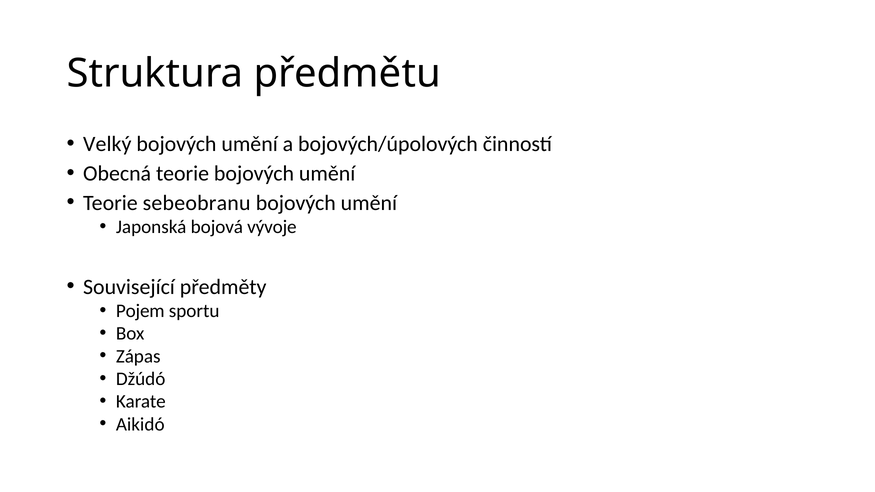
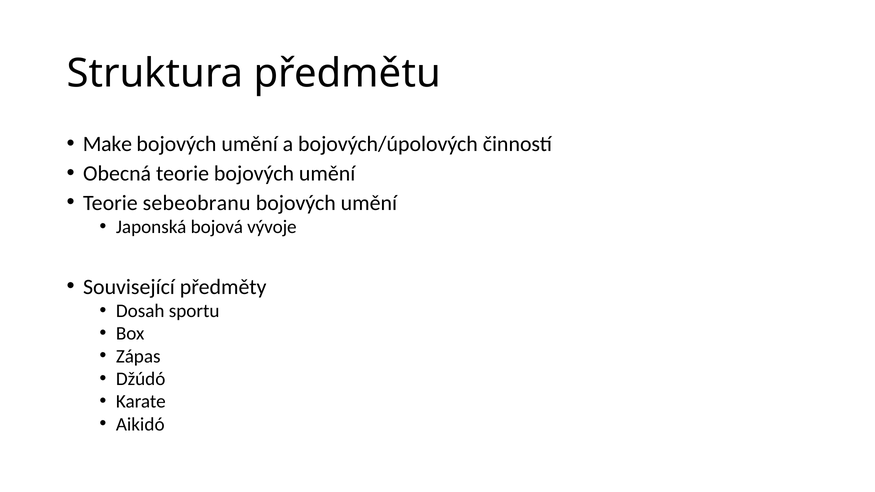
Velký: Velký -> Make (107, 144)
Pojem: Pojem -> Dosah (140, 311)
